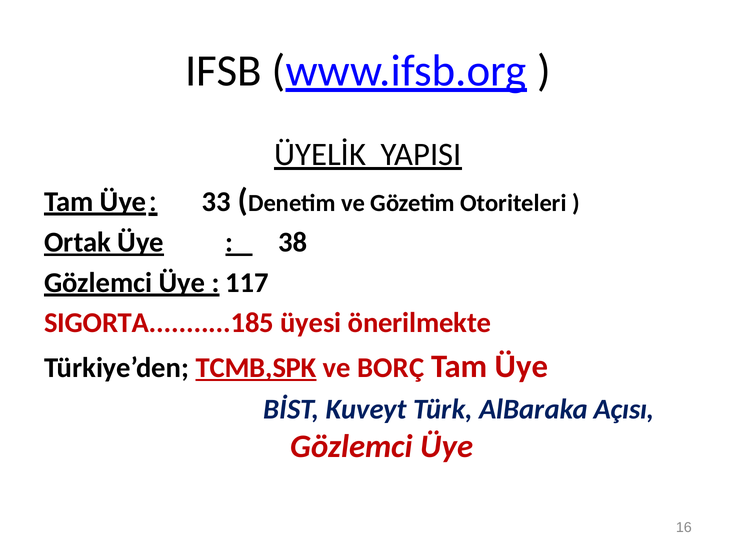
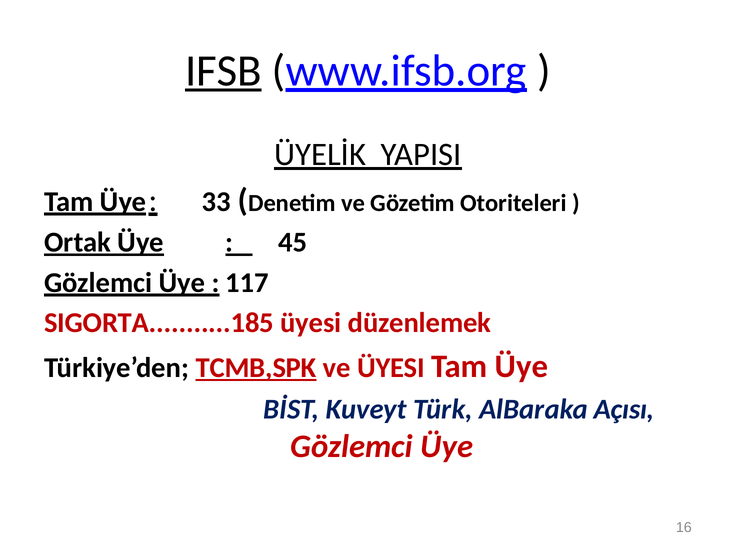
IFSB underline: none -> present (223, 71)
38: 38 -> 45 (293, 242)
önerilmekte: önerilmekte -> düzenlemek (420, 323)
ve BORÇ: BORÇ -> ÜYESI (391, 368)
